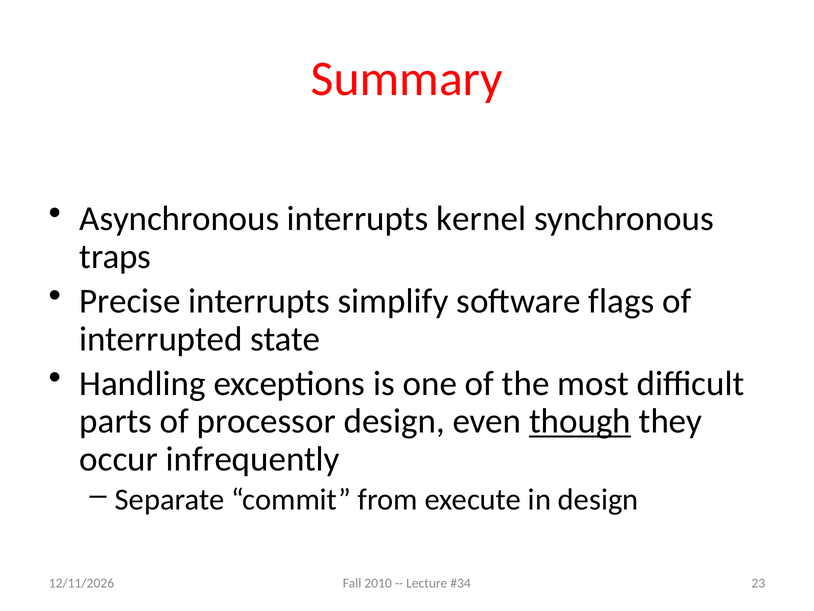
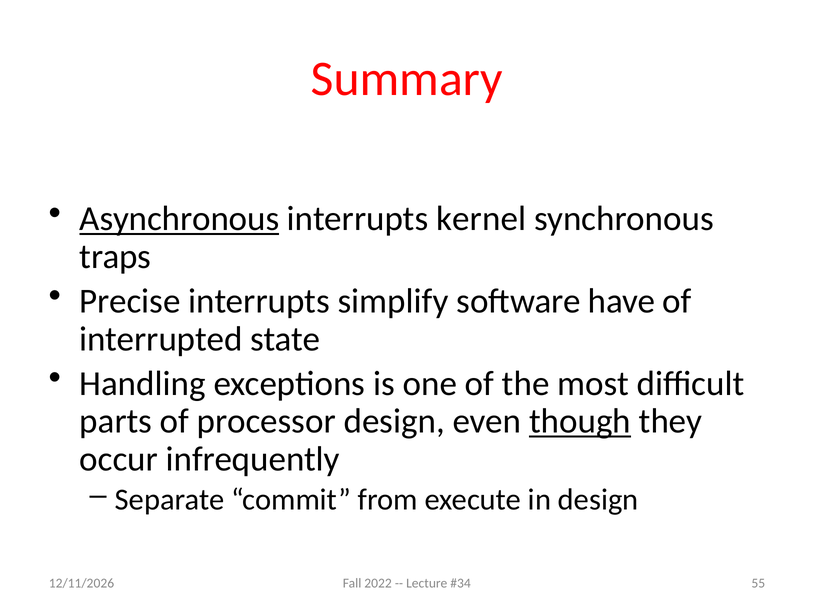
Asynchronous underline: none -> present (179, 219)
flags: flags -> have (622, 301)
2010: 2010 -> 2022 (378, 583)
23: 23 -> 55 (758, 583)
